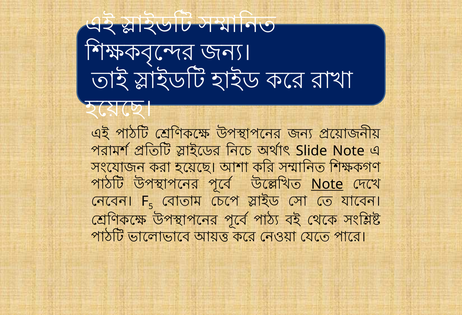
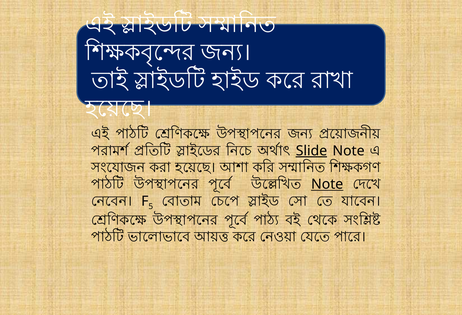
Slide underline: none -> present (311, 151)
